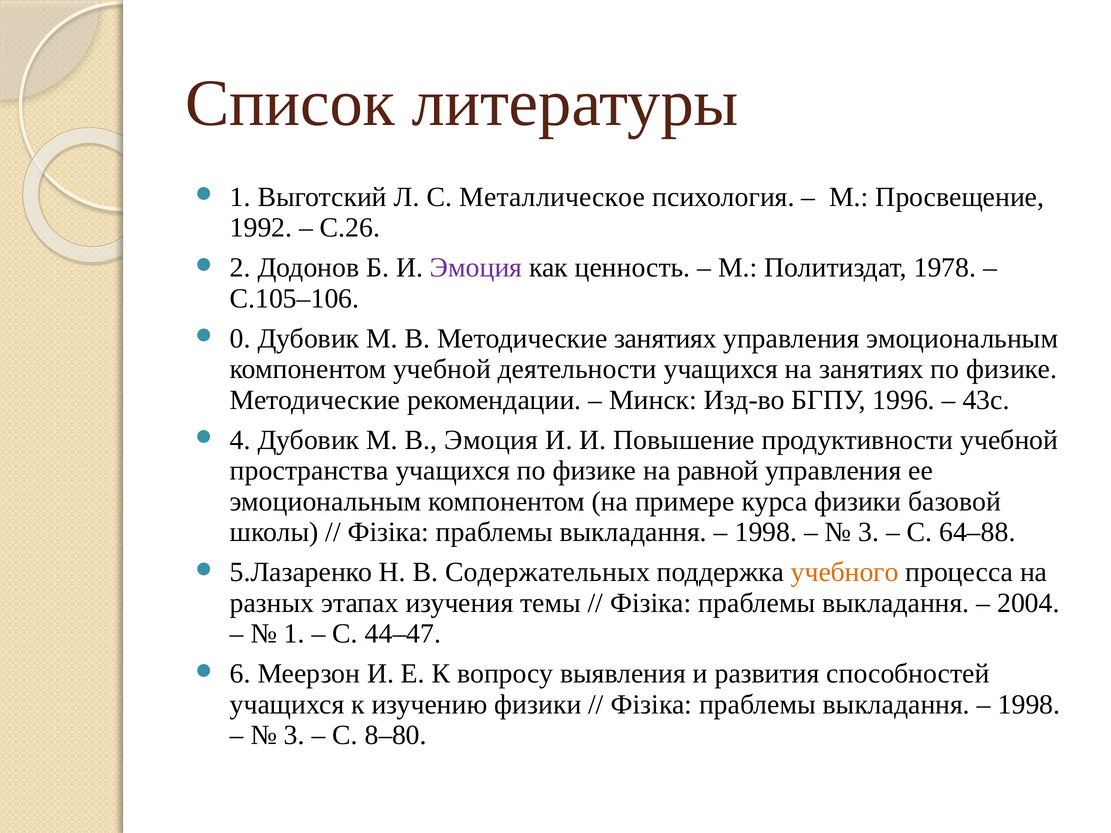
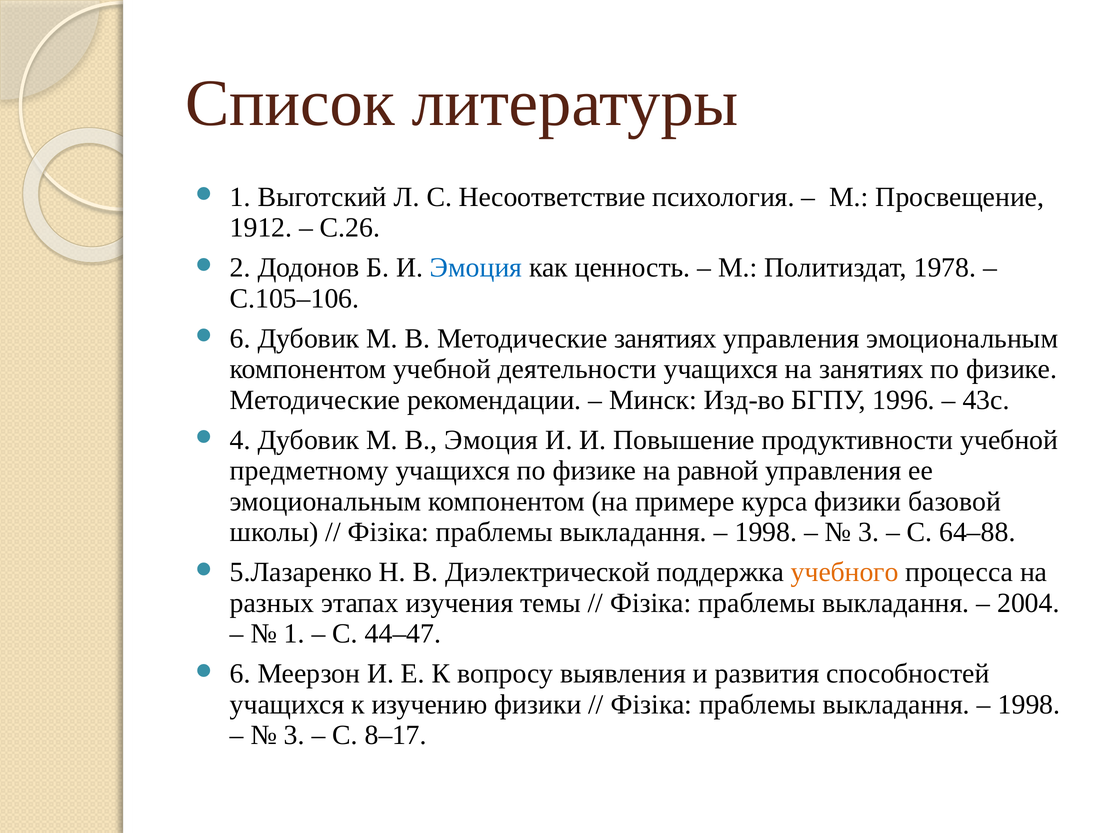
Металлическое: Металлическое -> Несоответствие (552, 197)
1992: 1992 -> 1912 (261, 228)
Эмоция colour: purple -> blue (476, 268)
0: 0 -> 6 (240, 339)
пространства: пространства -> предметному (309, 471)
Содержательных: Содержательных -> Диэлектрической (548, 572)
8–80: 8–80 -> 8–17 (396, 735)
